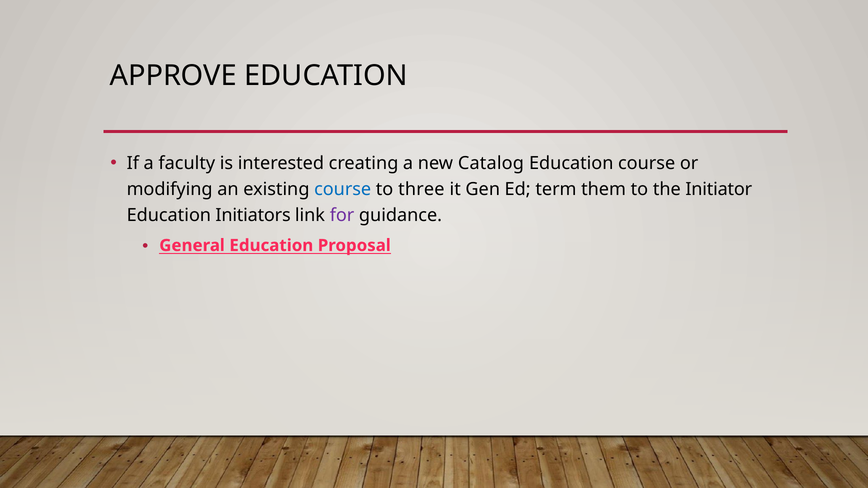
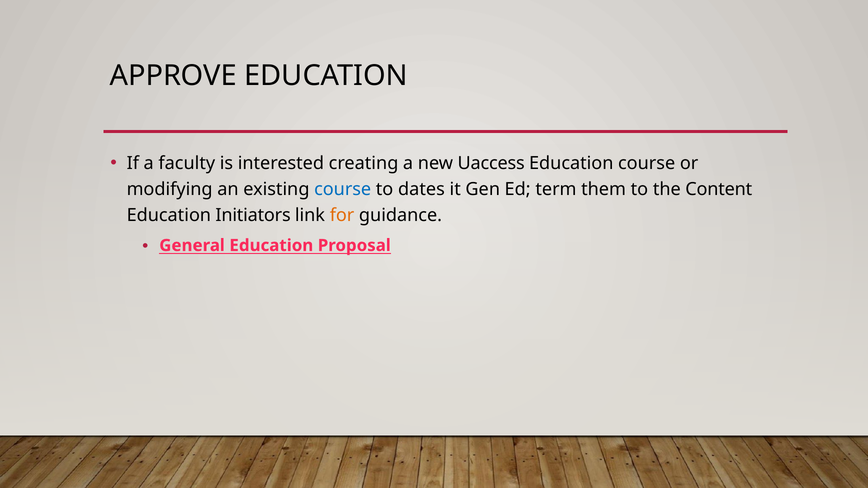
Catalog: Catalog -> Uaccess (491, 163)
three: three -> dates (421, 189)
Initiator: Initiator -> Content (719, 189)
for colour: purple -> orange (342, 215)
